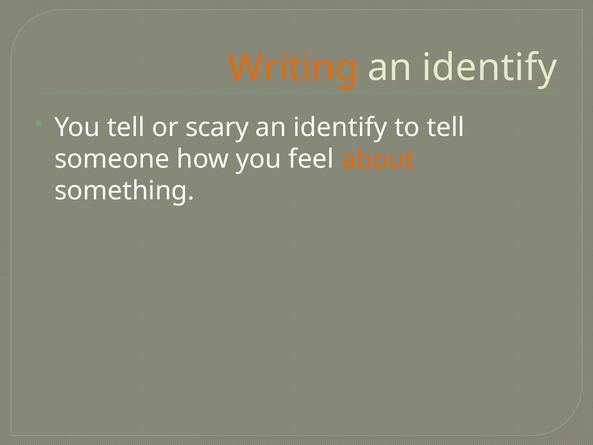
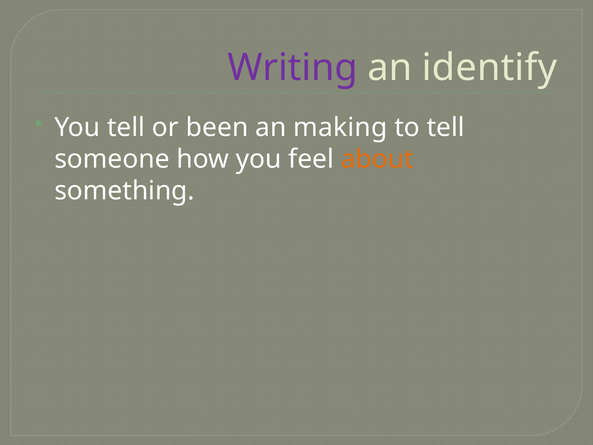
Writing colour: orange -> purple (293, 68)
scary: scary -> been (217, 127)
identify: identify -> making (340, 127)
